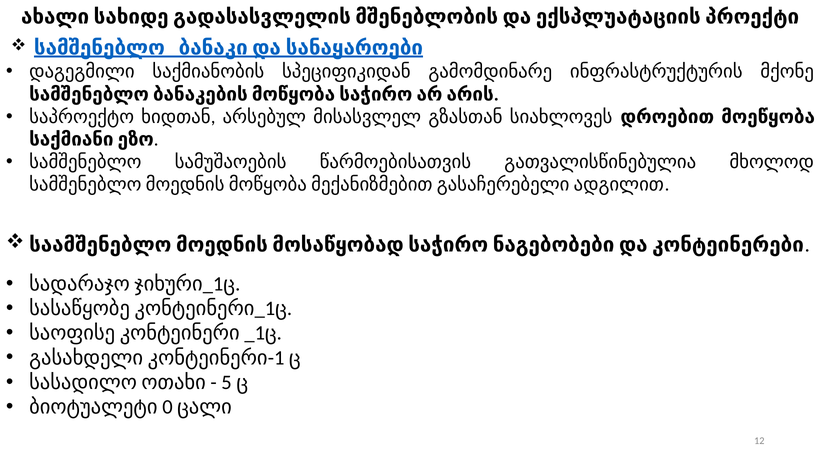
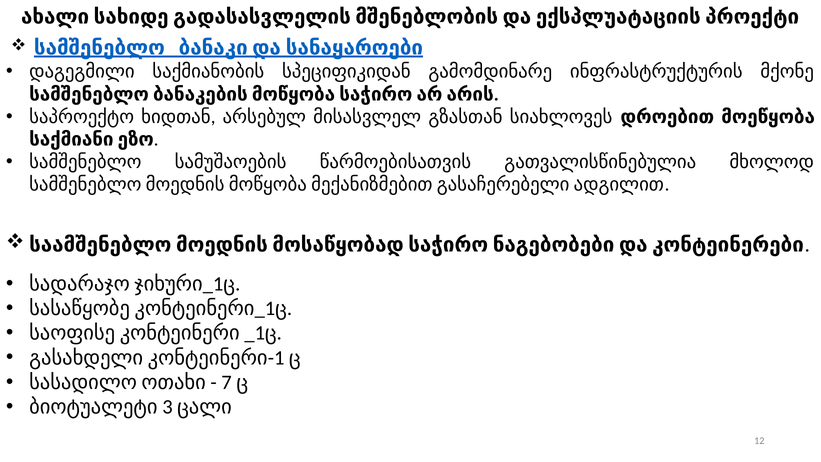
5: 5 -> 7 (227, 382)
0: 0 -> 3 (167, 407)
